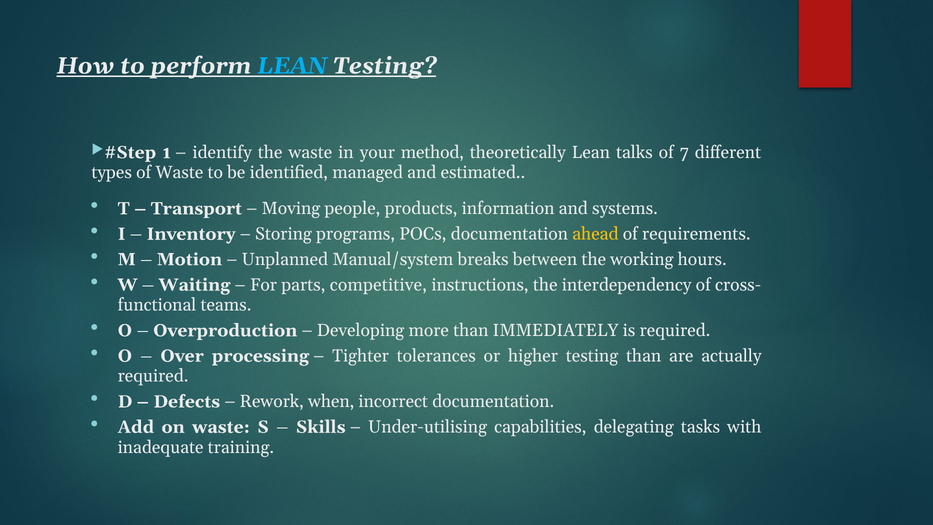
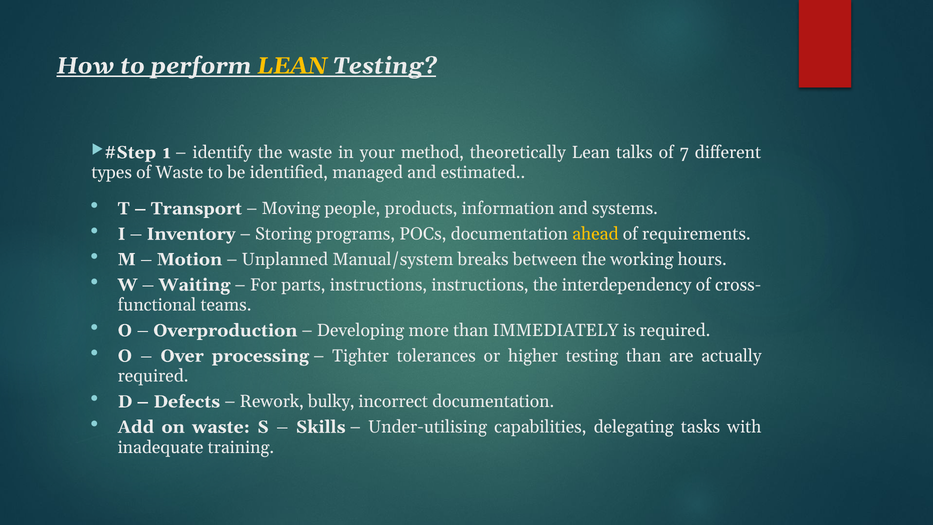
LEAN colour: light blue -> yellow (292, 66)
parts competitive: competitive -> instructions (378, 285)
when: when -> bulky (331, 401)
